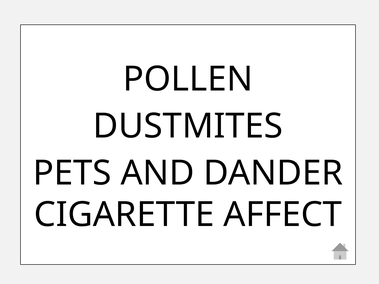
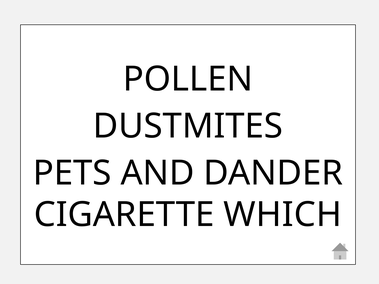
AFFECT: AFFECT -> WHICH (283, 215)
